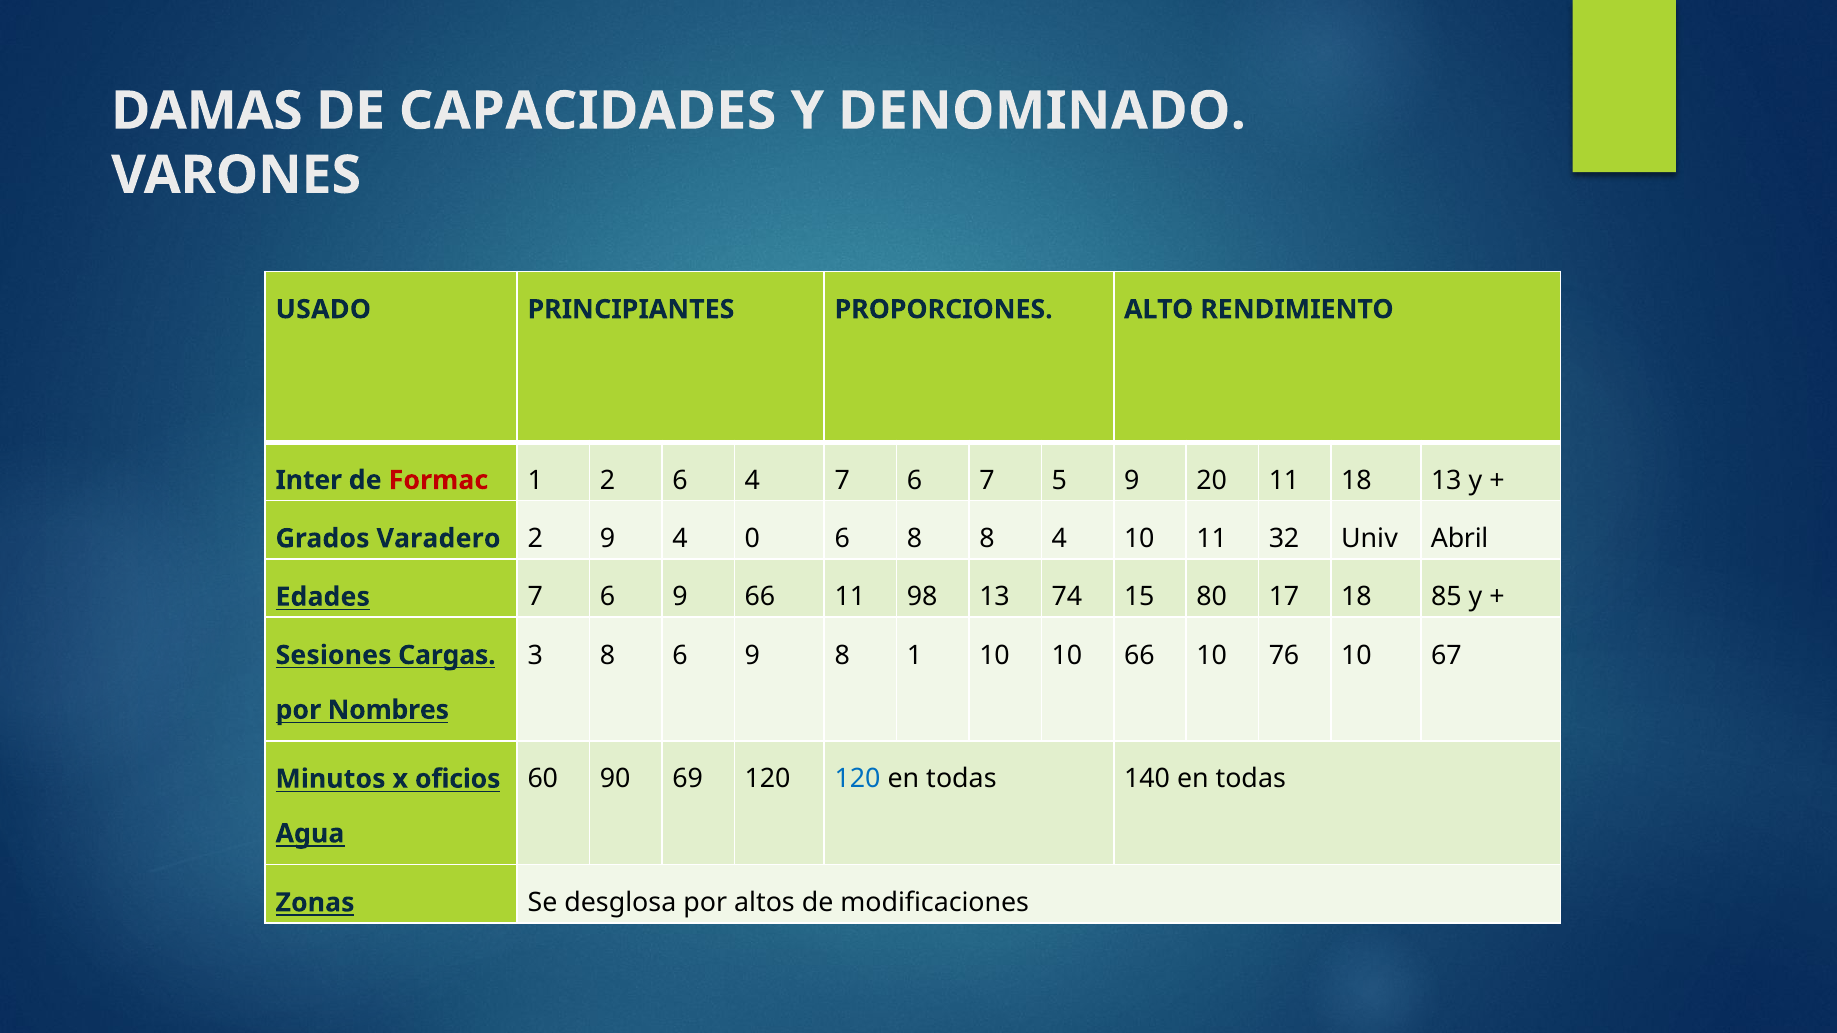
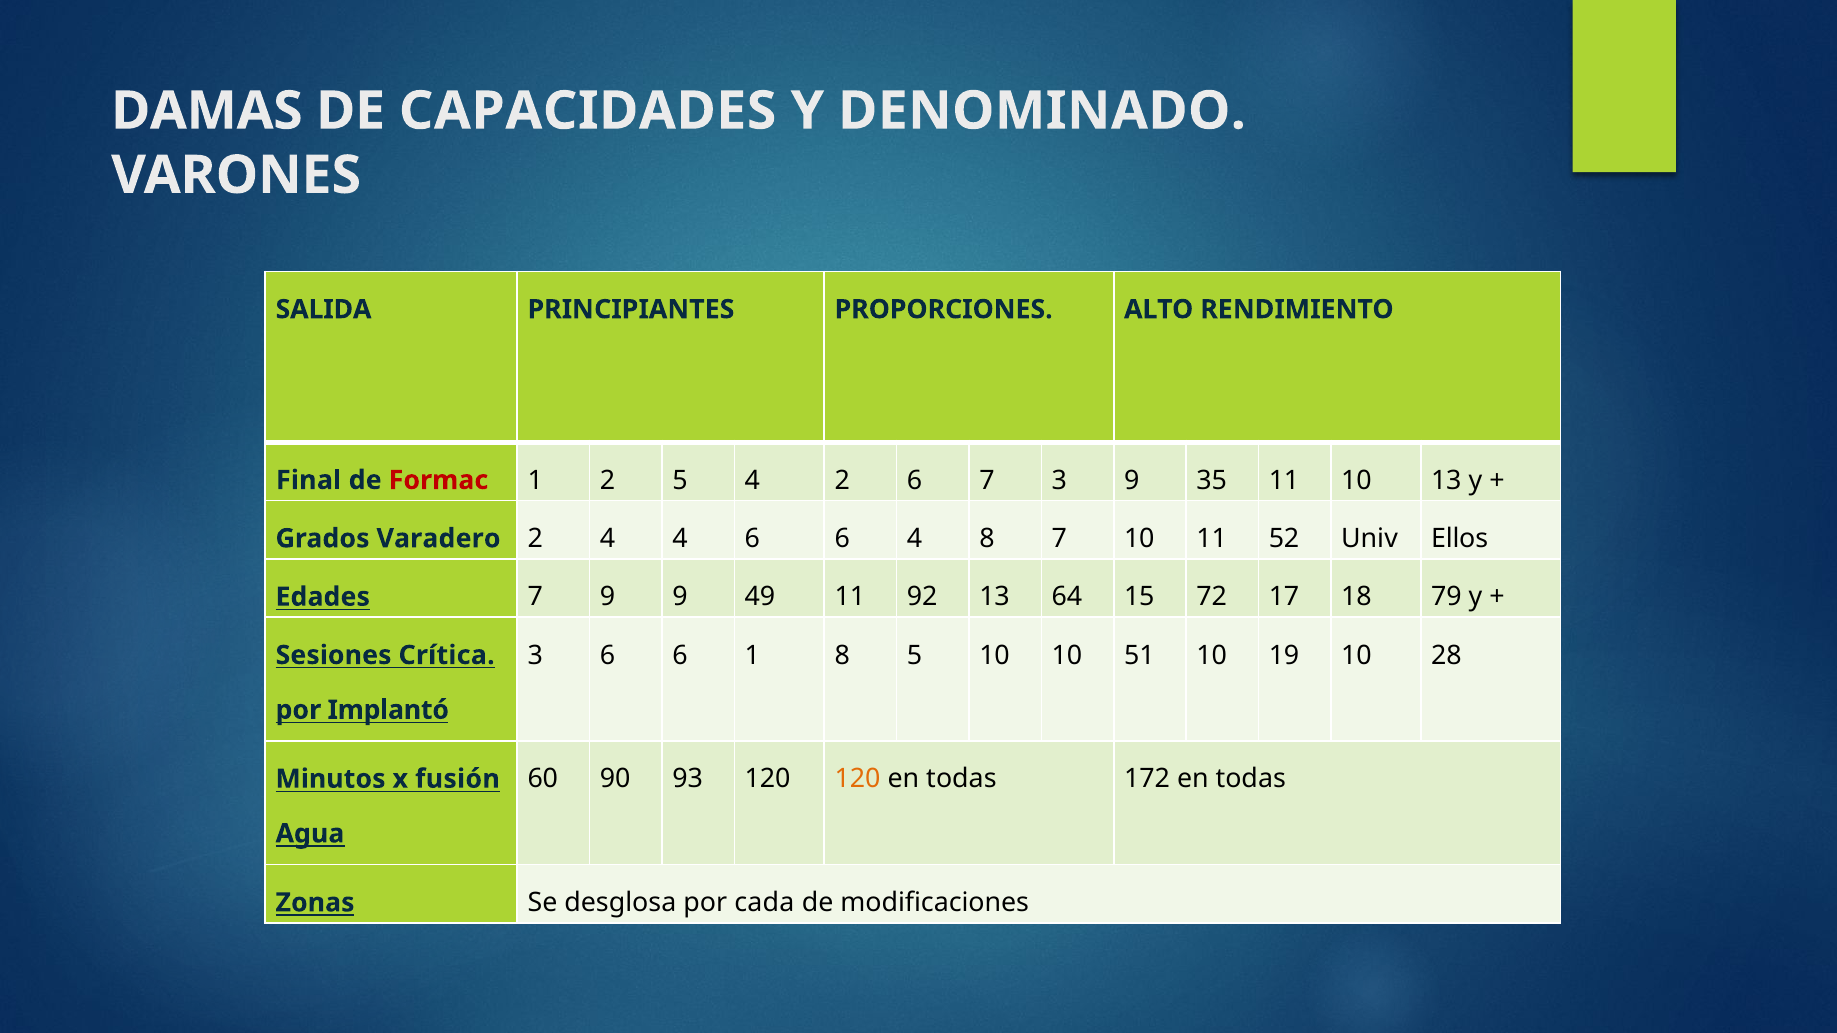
USADO: USADO -> SALIDA (324, 310)
Inter: Inter -> Final (309, 480)
2 6: 6 -> 5 (680, 480)
4 7: 7 -> 2 (842, 480)
7 5: 5 -> 3 (1059, 480)
20: 20 -> 35 (1212, 480)
11 18: 18 -> 10 (1356, 480)
2 9: 9 -> 4 (608, 539)
4 0: 0 -> 6 (752, 539)
6 8: 8 -> 4 (915, 539)
8 4: 4 -> 7 (1059, 539)
32: 32 -> 52 (1284, 539)
Abril: Abril -> Ellos (1460, 539)
Edades 7 6: 6 -> 9 (608, 597)
9 66: 66 -> 49 (760, 597)
98: 98 -> 92 (922, 597)
74: 74 -> 64 (1067, 597)
80: 80 -> 72 (1212, 597)
85: 85 -> 79 (1446, 597)
3 8: 8 -> 6 (608, 655)
9: 9 -> 1 (752, 655)
8 1: 1 -> 5 (915, 655)
10 66: 66 -> 51 (1139, 655)
76: 76 -> 19 (1284, 655)
67: 67 -> 28 (1446, 655)
Cargas: Cargas -> Crítica (447, 655)
Nombres: Nombres -> Implantó (388, 710)
69: 69 -> 93 (688, 779)
120 colour: blue -> orange (858, 779)
140: 140 -> 172 (1147, 779)
oficios: oficios -> fusión (457, 779)
altos: altos -> cada (764, 903)
